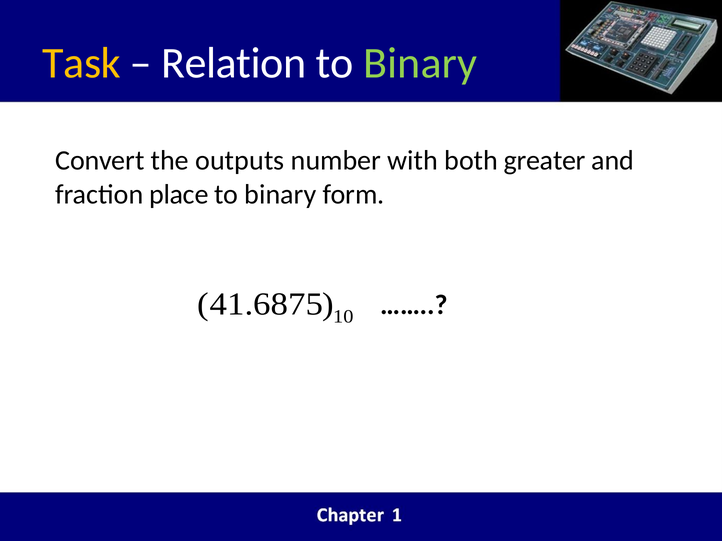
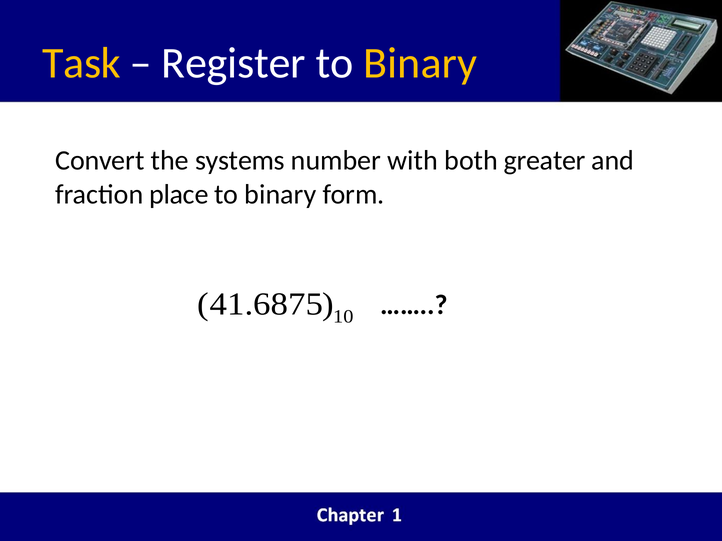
Relation: Relation -> Register (234, 63)
Binary colour: light green -> yellow (420, 63)
outputs: outputs -> systems (240, 161)
